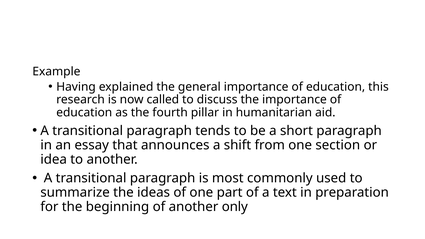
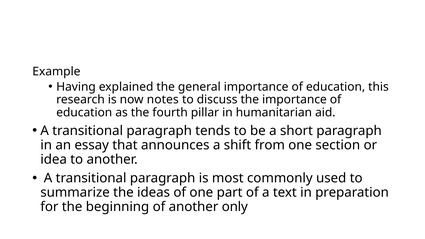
called: called -> notes (163, 100)
